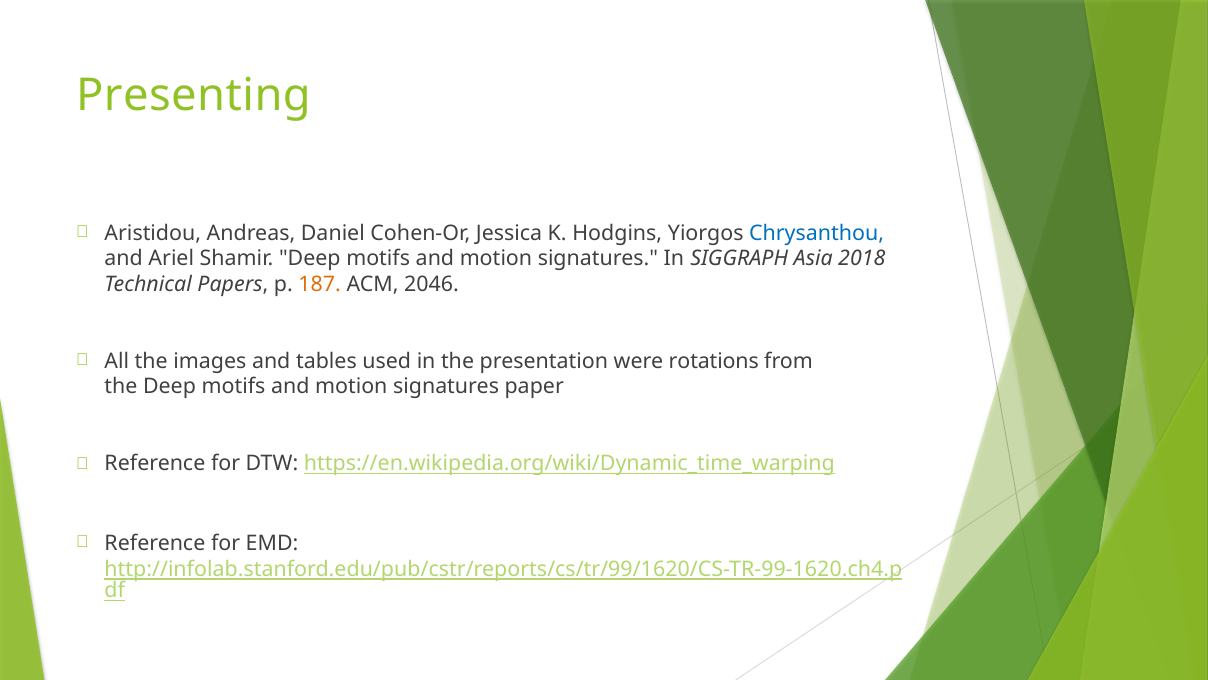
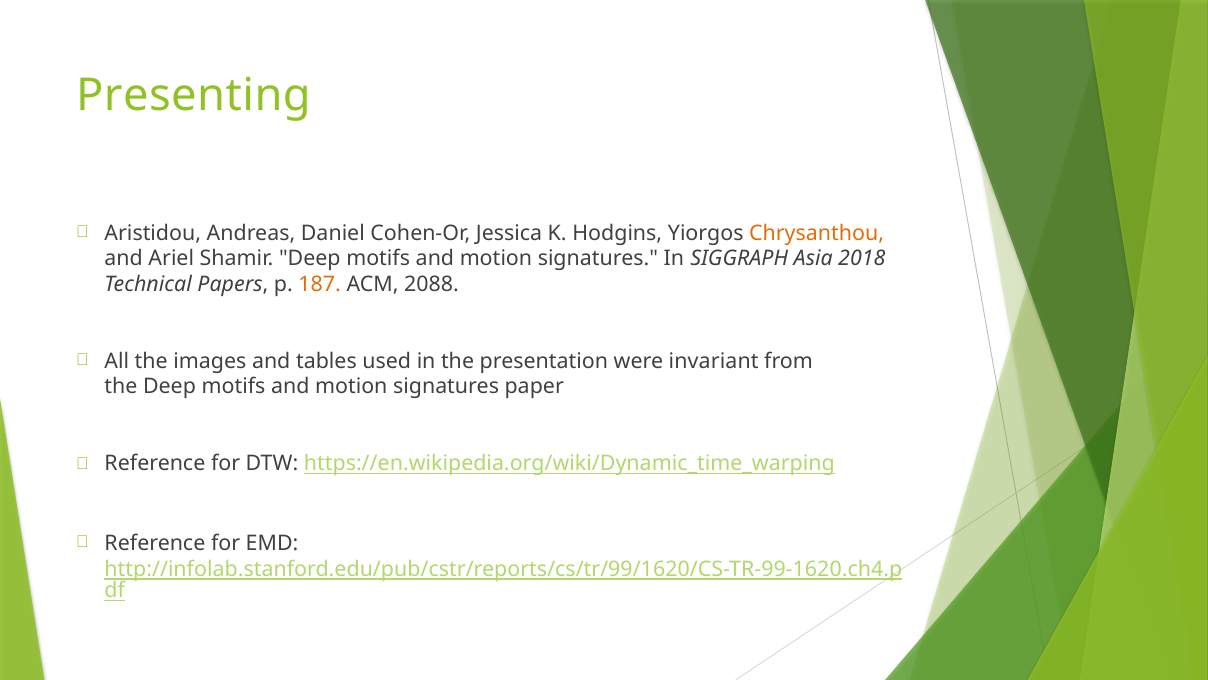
Chrysanthou colour: blue -> orange (817, 233)
2046: 2046 -> 2088 (432, 284)
rotations: rotations -> invariant (714, 361)
